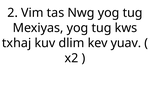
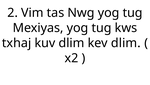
kev yuav: yuav -> dlim (126, 43)
